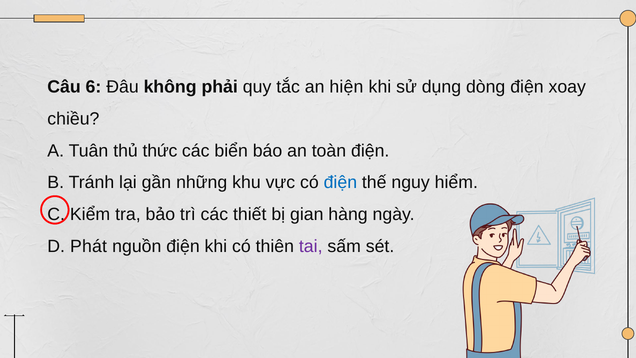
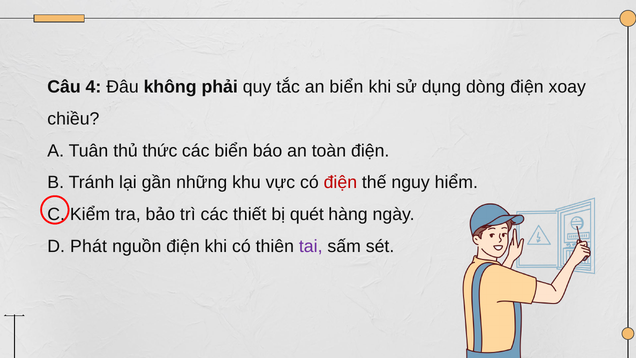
6: 6 -> 4 (93, 87)
an hiện: hiện -> biển (346, 87)
điện colour: blue -> red (340, 182)
gian: gian -> quét (307, 214)
